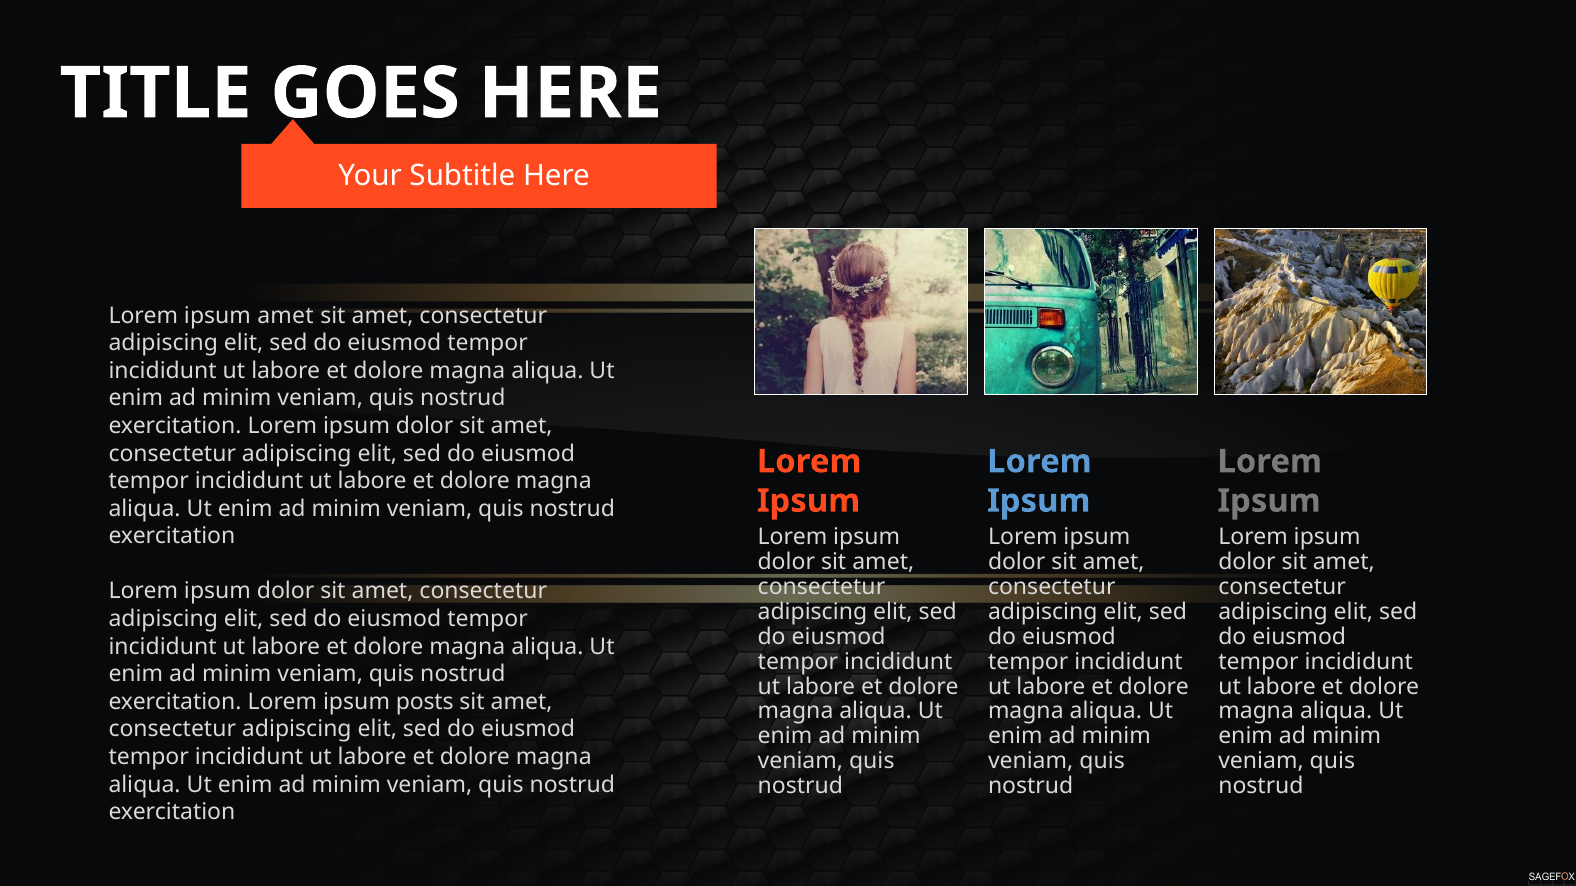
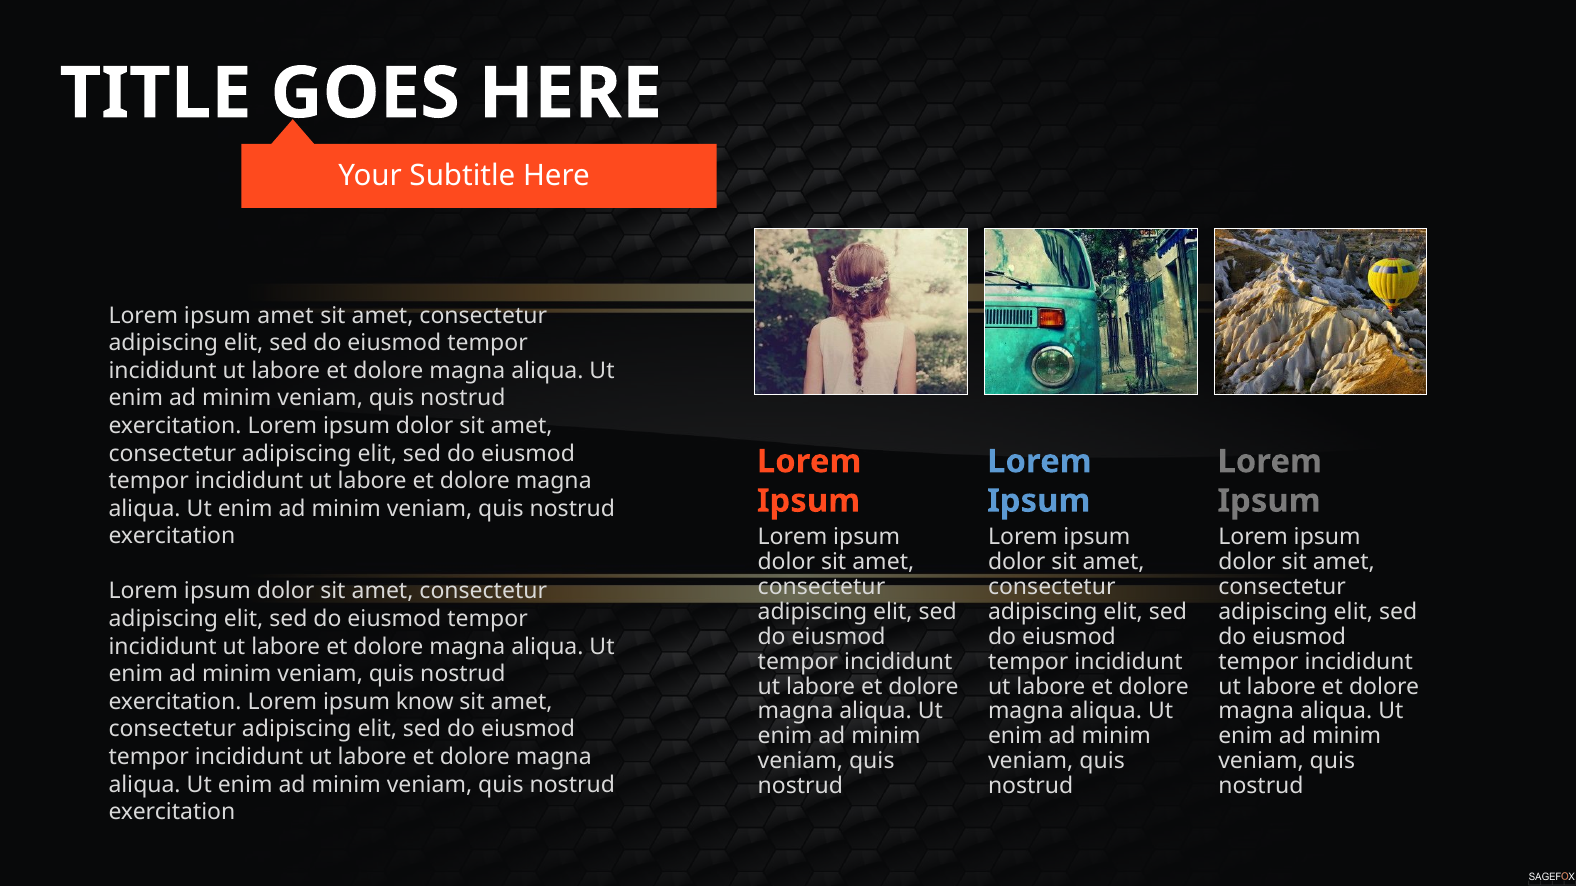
posts: posts -> know (425, 702)
